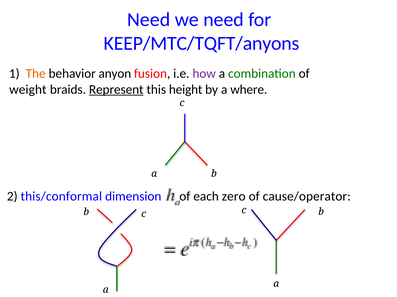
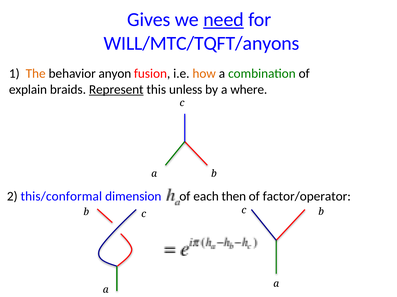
Need: Need -> Gives (149, 20)
need underline: none -> present (224, 20)
KEEP/MTC/TQFT/anyons: KEEP/MTC/TQFT/anyons -> WILL/MTC/TQFT/anyons (202, 43)
how colour: purple -> orange (204, 74)
weight: weight -> explain (28, 90)
height: height -> unless (186, 90)
zero: zero -> then (234, 197)
cause/operator: cause/operator -> factor/operator (307, 197)
